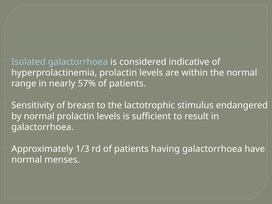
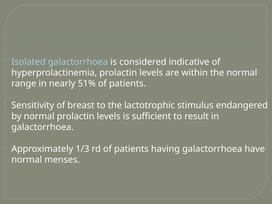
57%: 57% -> 51% (87, 84)
